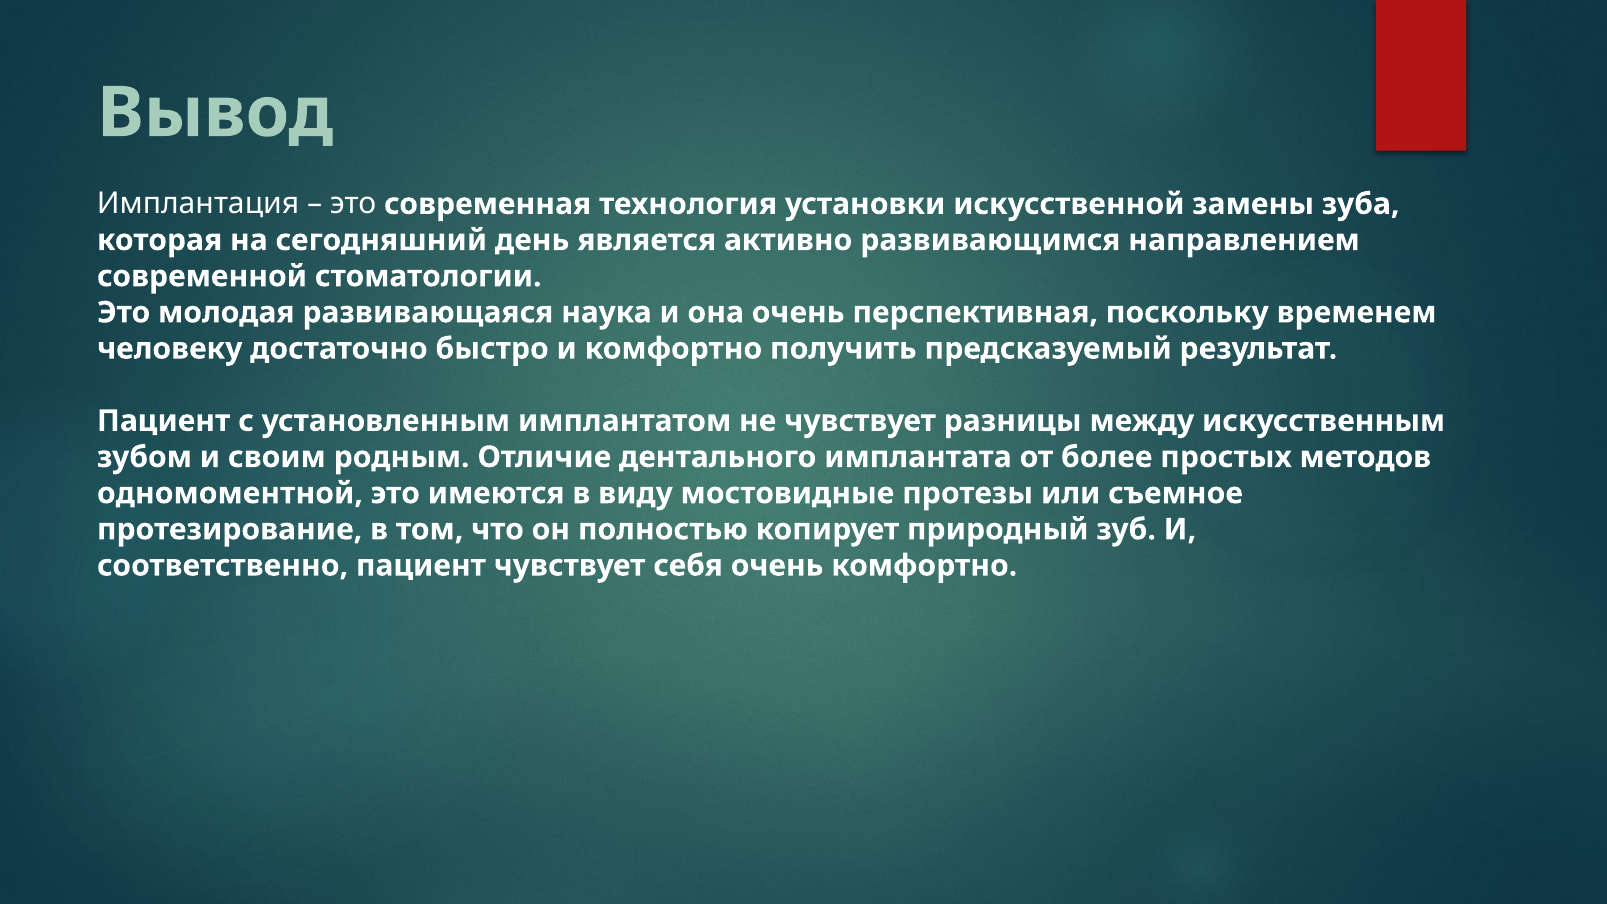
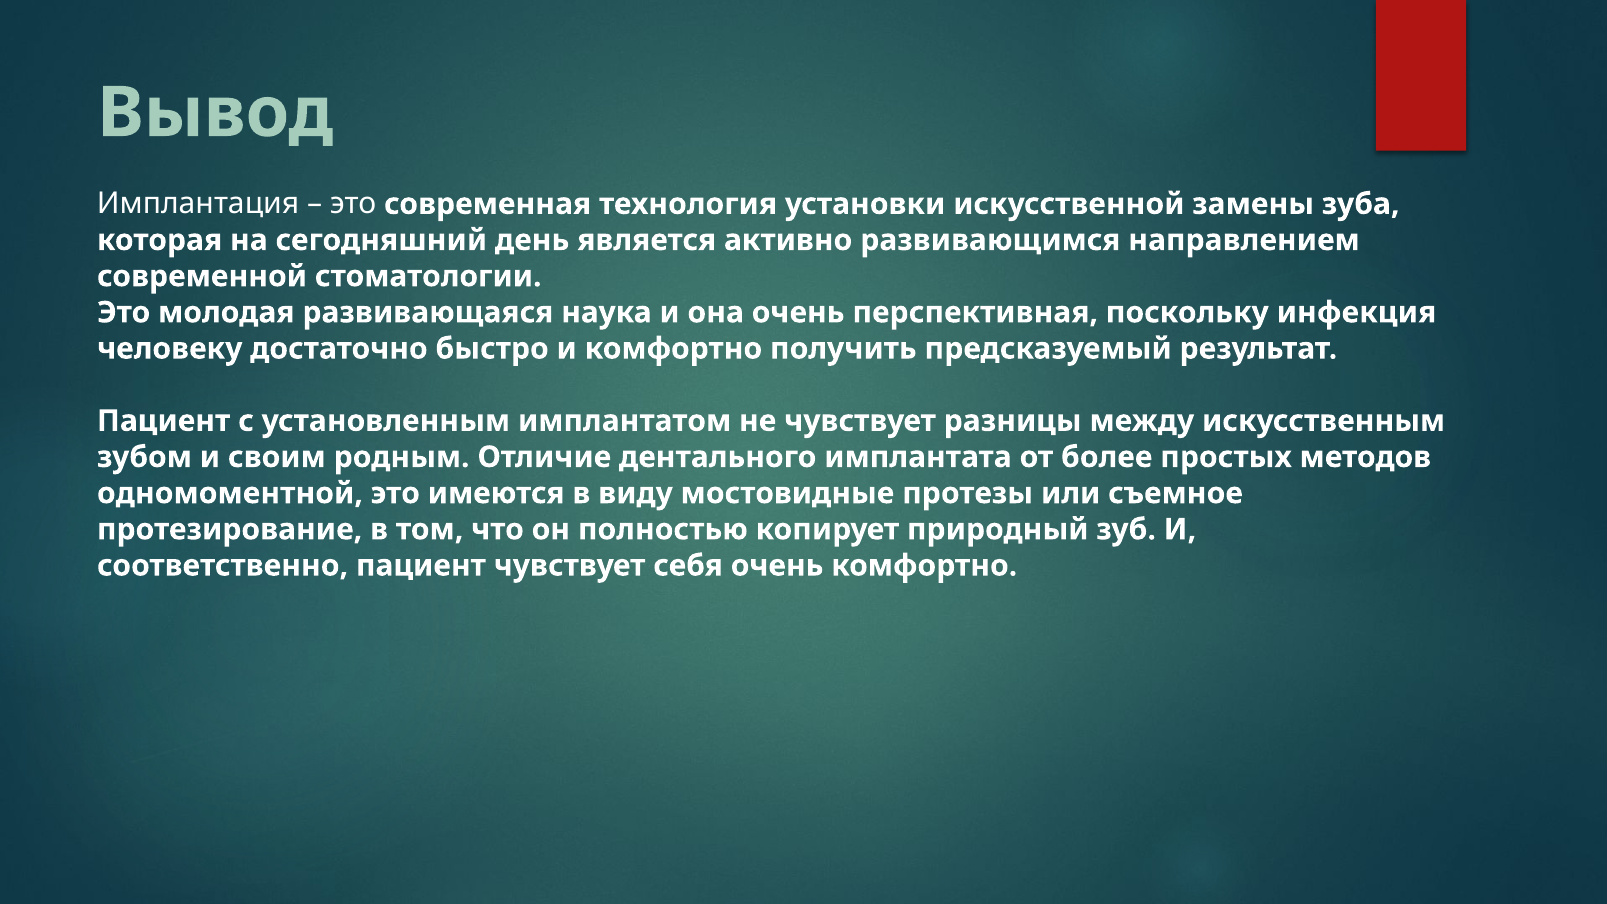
временем: временем -> инфекция (1356, 312)
